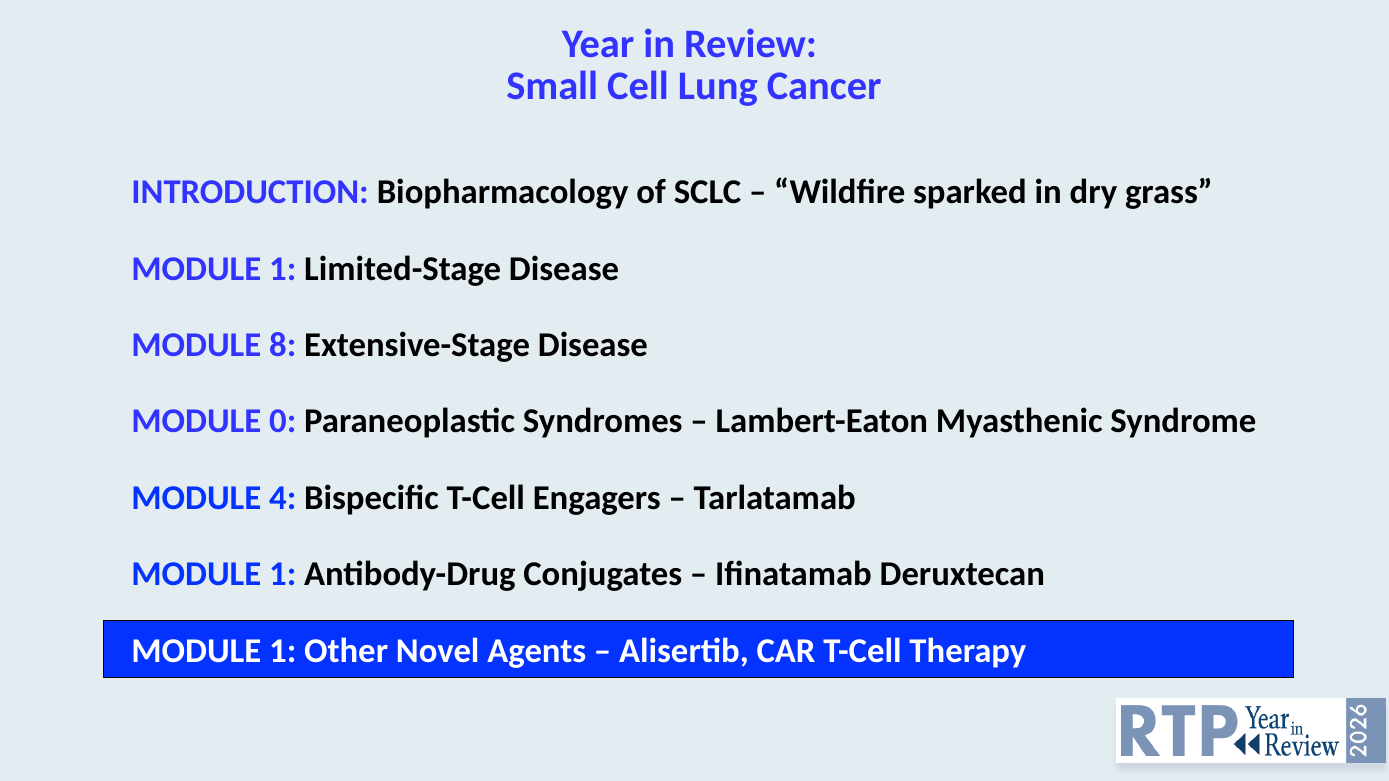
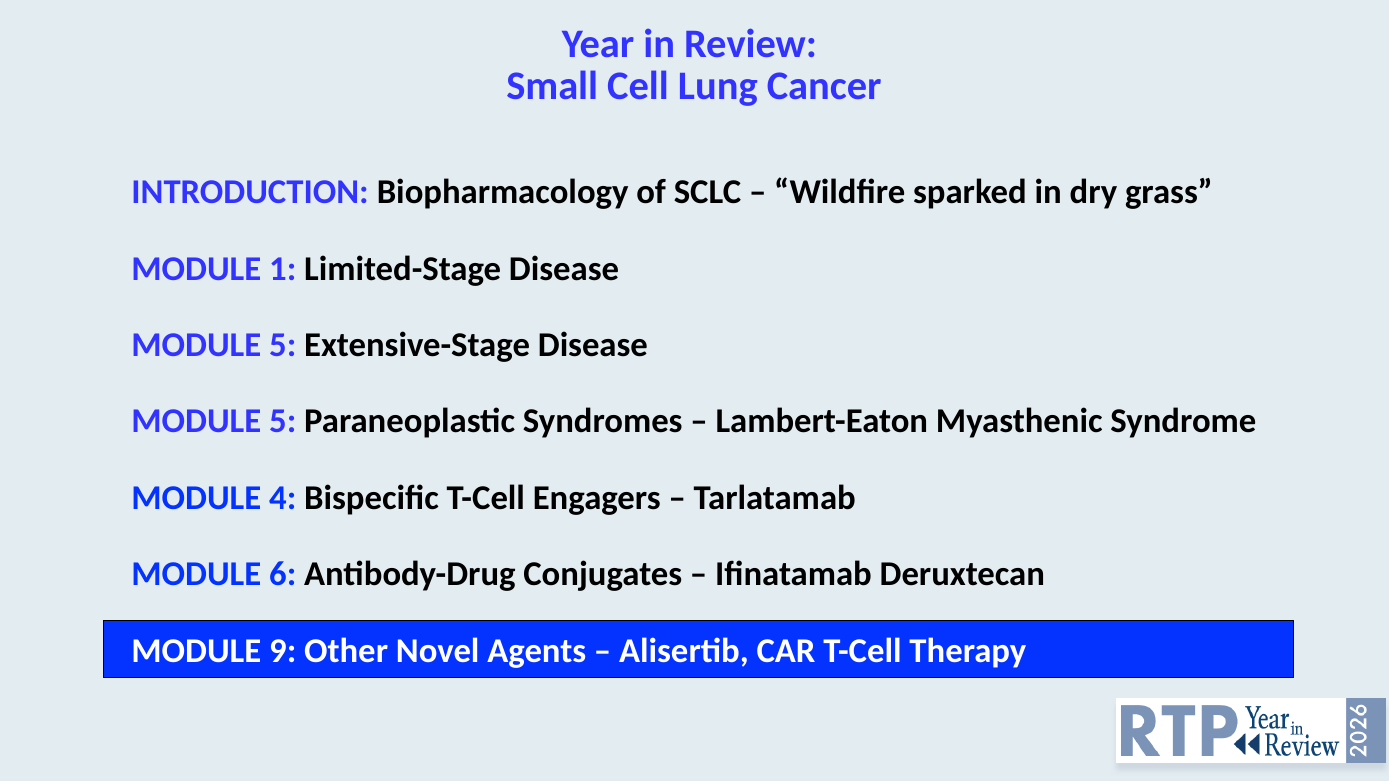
8: 8 -> 5 (283, 345)
0: 0 -> 5 (283, 422)
1: 1 -> 6 (283, 574)
1: 1 -> 9 (283, 651)
